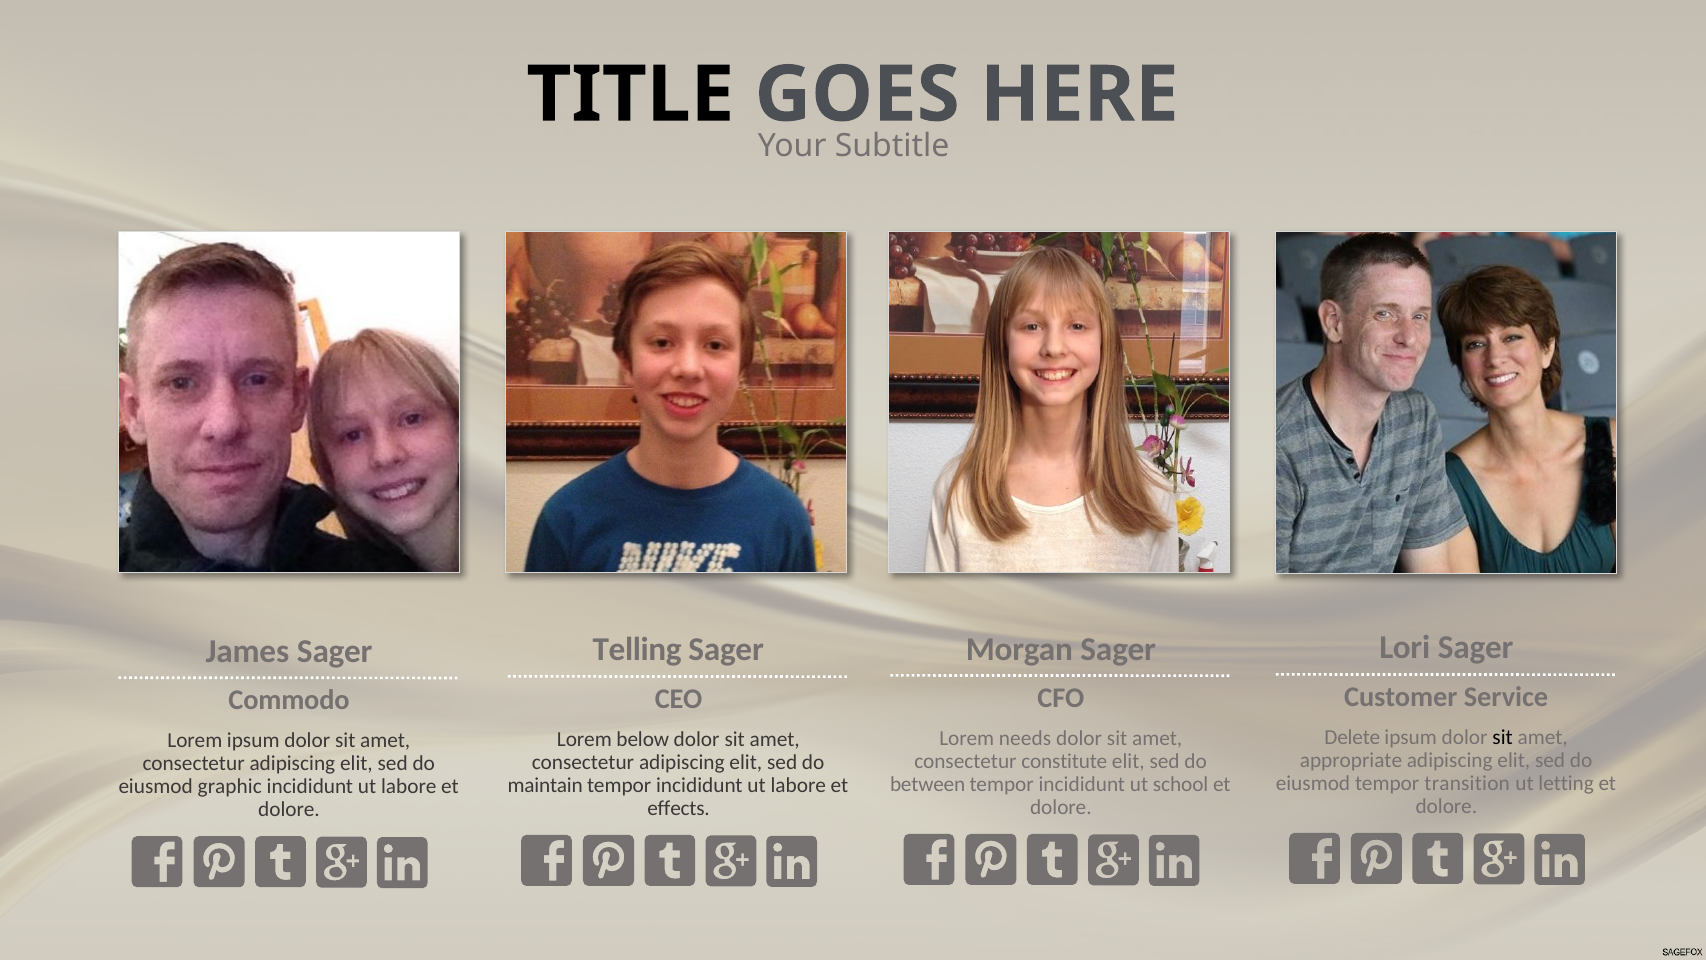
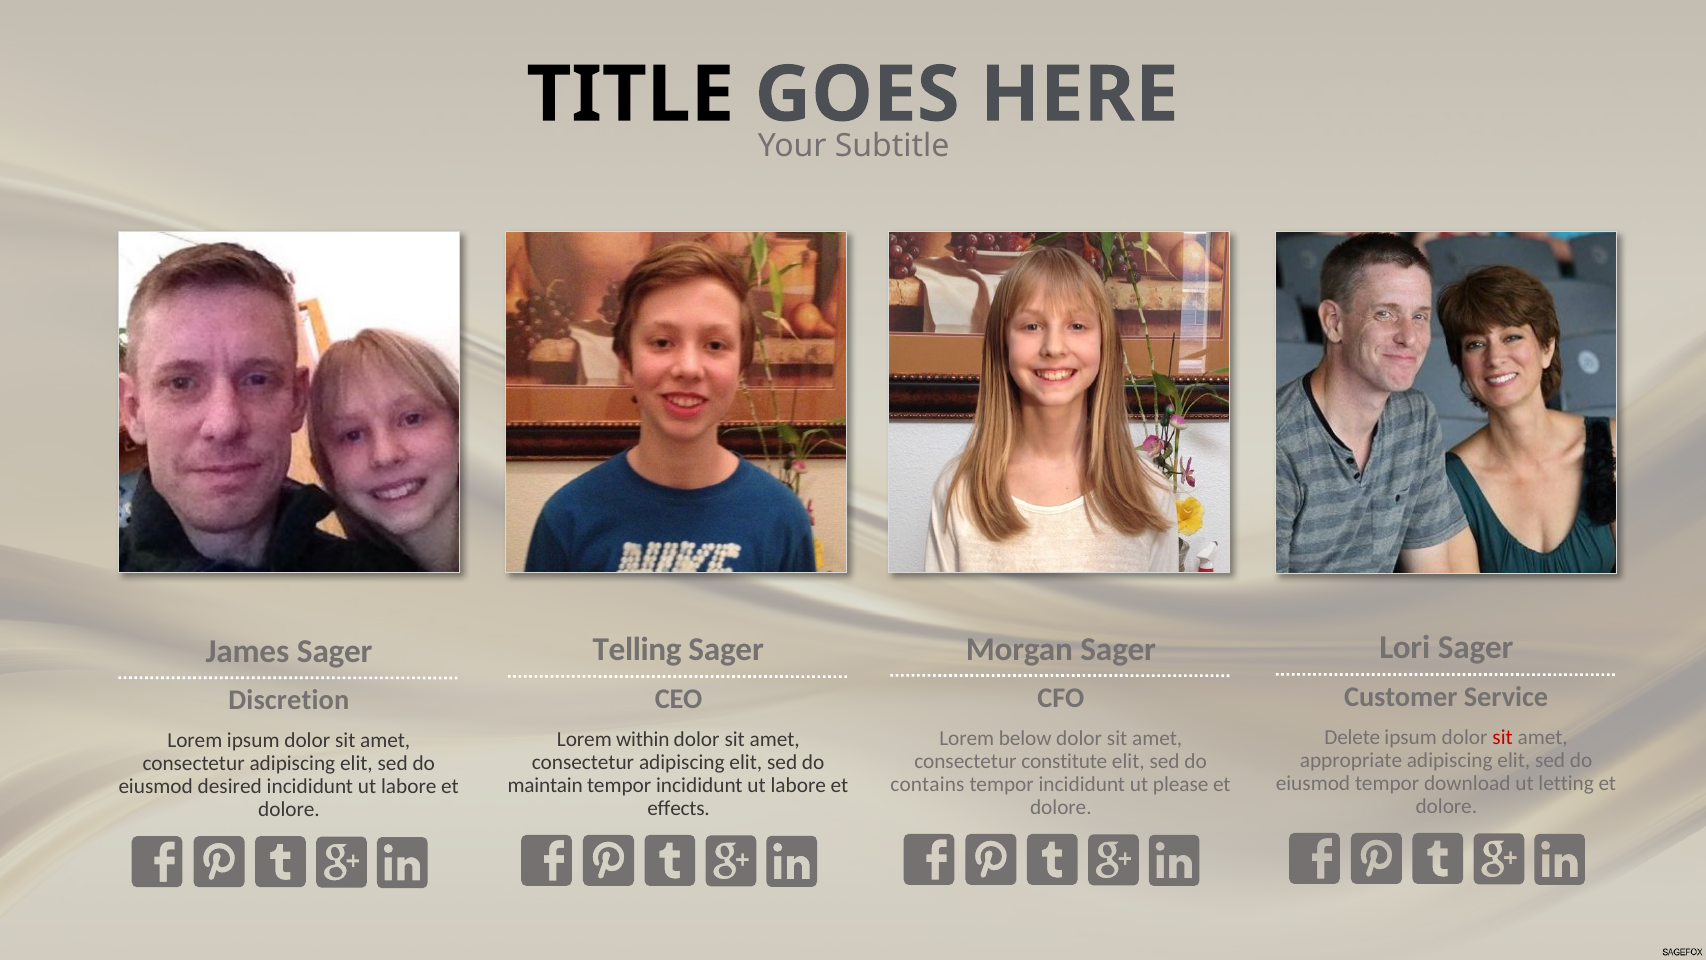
Commodo: Commodo -> Discretion (289, 700)
sit colour: black -> red (1503, 737)
needs: needs -> below (1025, 738)
below: below -> within (643, 739)
transition: transition -> download (1467, 783)
between: between -> contains (927, 784)
school: school -> please (1181, 784)
graphic: graphic -> desired (230, 786)
